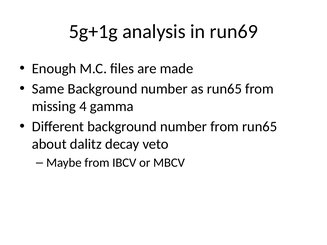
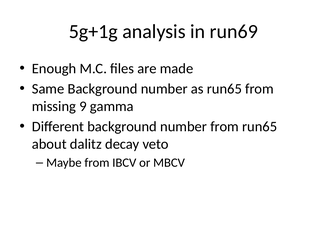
4: 4 -> 9 (83, 106)
